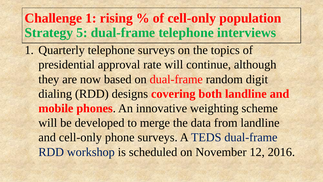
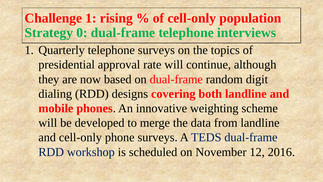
5: 5 -> 0 (82, 33)
